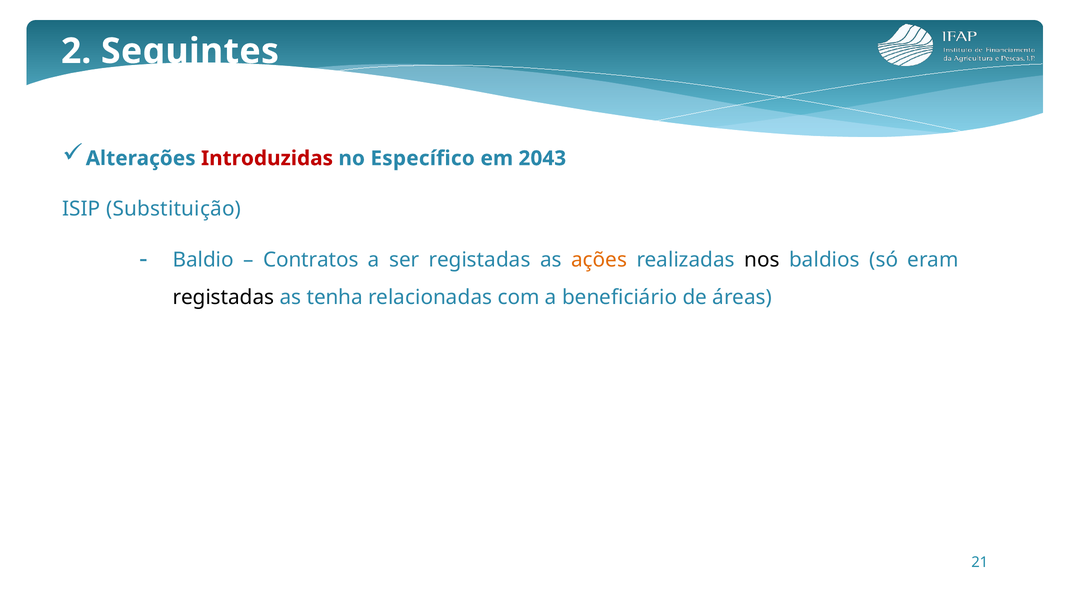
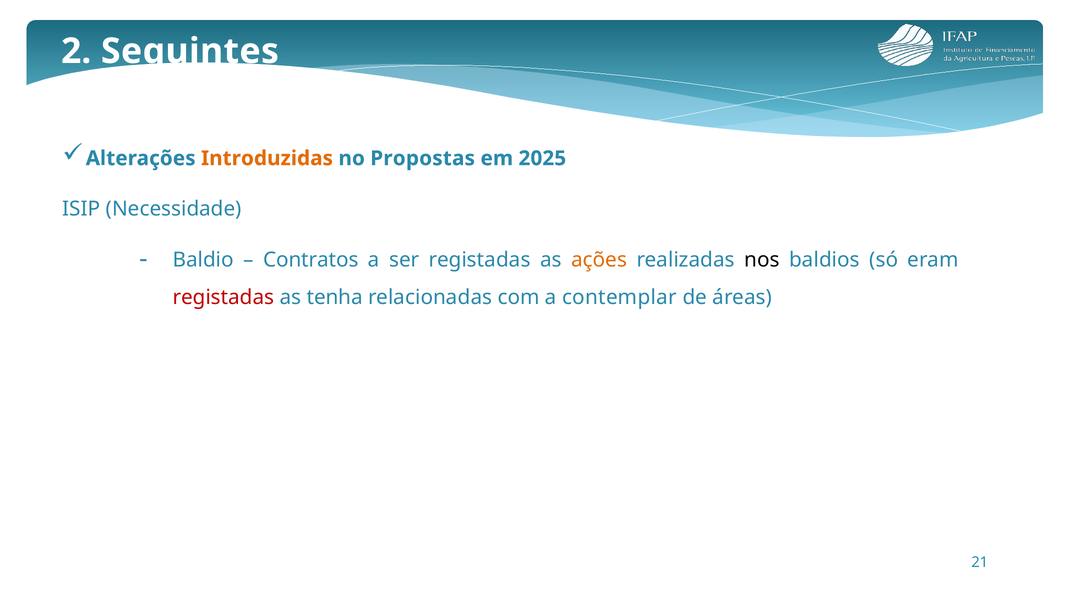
Introduzidas colour: red -> orange (267, 158)
Específico: Específico -> Propostas (423, 158)
2043: 2043 -> 2025 (542, 158)
Substituição: Substituição -> Necessidade (174, 209)
registadas colour: black -> red (223, 297)
beneficiário: beneficiário -> contemplar (619, 297)
